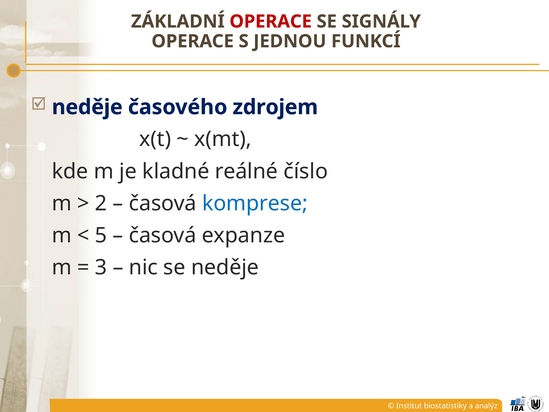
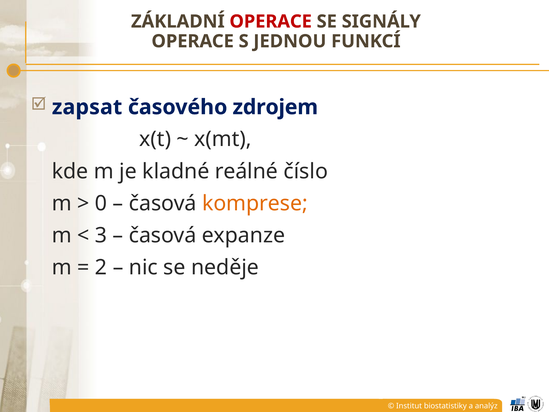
neděje: neděje -> zapsat (87, 107)
2: 2 -> 0 (101, 203)
komprese colour: blue -> orange (255, 203)
5: 5 -> 3 (101, 235)
3: 3 -> 2 (101, 267)
